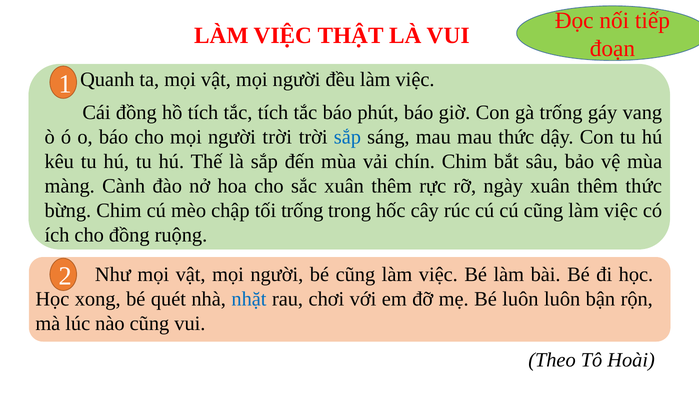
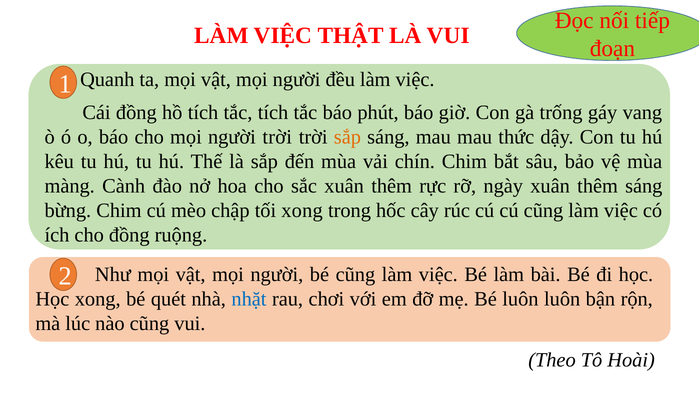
sắp colour: blue -> orange (347, 137)
thêm thức: thức -> sáng (644, 186)
tối trống: trống -> xong (302, 211)
